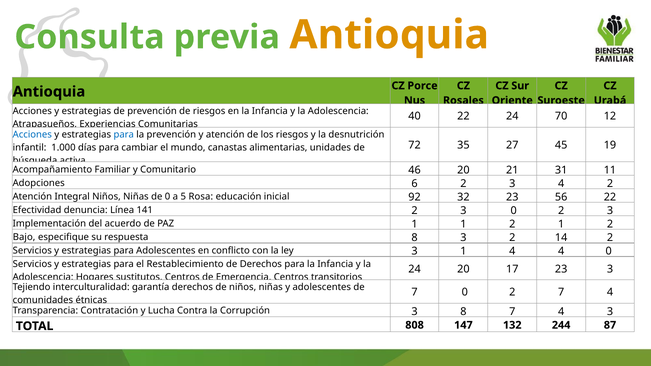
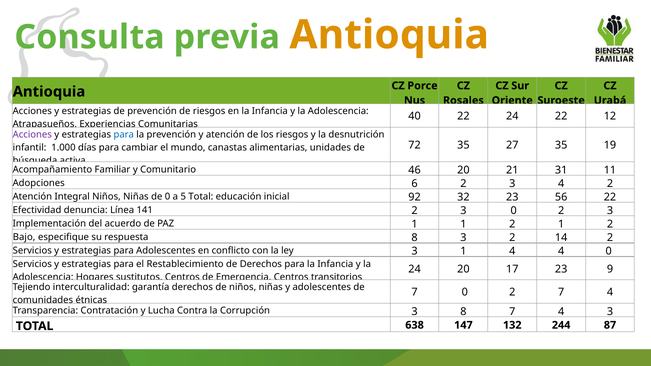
24 70: 70 -> 22 (561, 116)
Acciones colour: blue -> purple (32, 135)
27 45: 45 -> 35 (561, 145)
5 Rosa: Rosa -> Total (201, 197)
23 3: 3 -> 9 (610, 269)
808: 808 -> 638 (415, 325)
